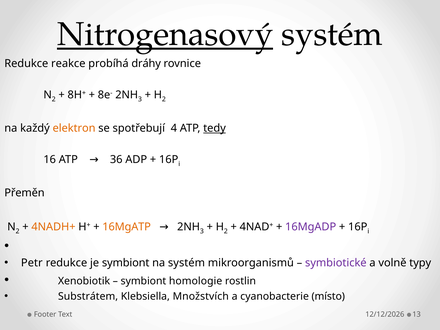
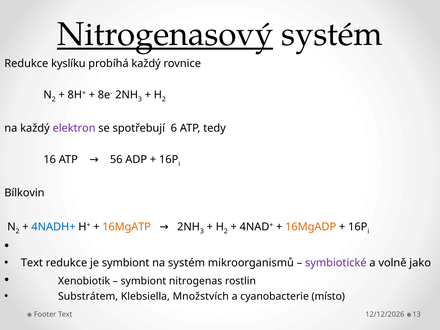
reakce: reakce -> kyslíku (68, 64)
probíhá dráhy: dráhy -> každý (146, 64)
elektron colour: orange -> purple (74, 128)
4: 4 -> 6 (174, 128)
tedy underline: present -> none (215, 128)
36: 36 -> 56 (116, 160)
Přeměn: Přeměn -> Bílkovin (24, 193)
16MgADP colour: purple -> orange (311, 227)
4NADH+ colour: orange -> blue (53, 227)
Petr: Petr -> Text (32, 263)
typy: typy -> jako (420, 263)
homologie: homologie -> nitrogenas (196, 281)
